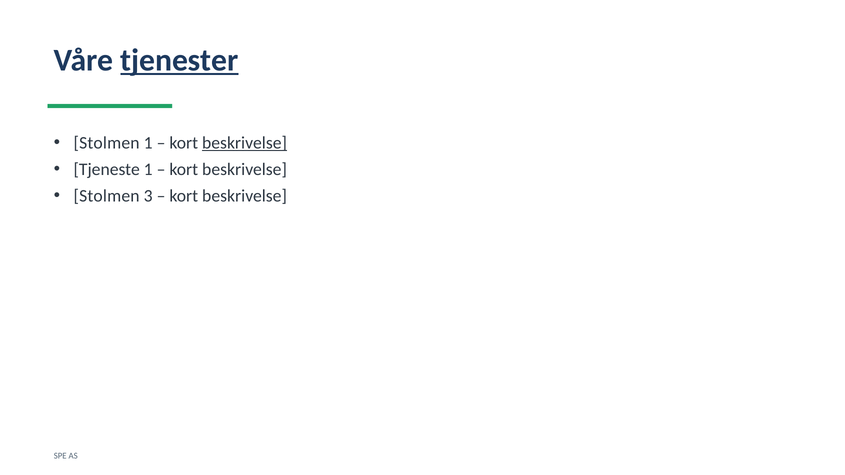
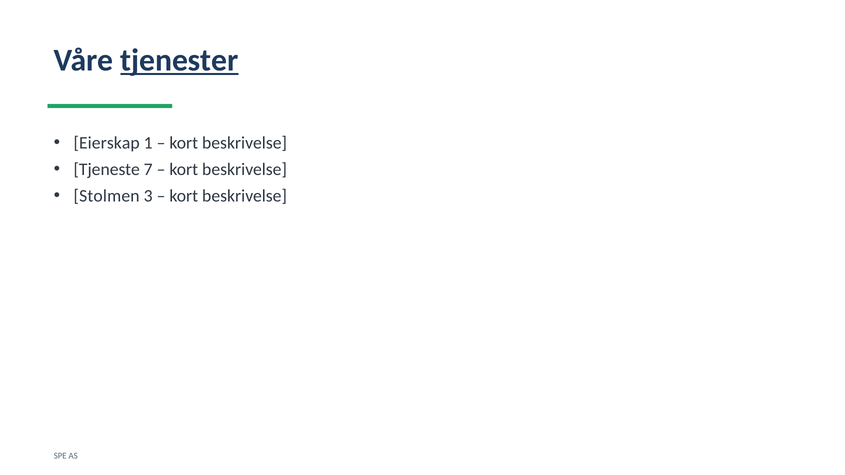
Stolmen: Stolmen -> Eierskap (107, 143)
beskrivelse underline: present -> none (245, 143)
Tjeneste 1: 1 -> 7 (148, 170)
